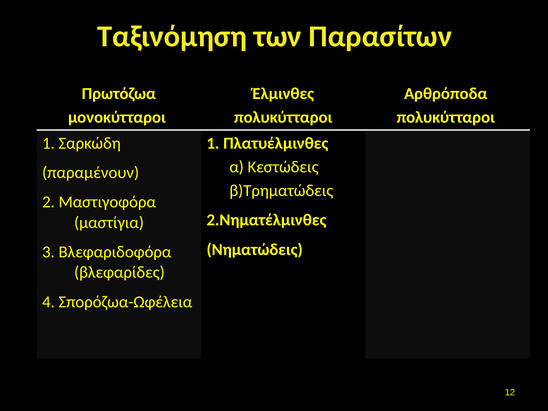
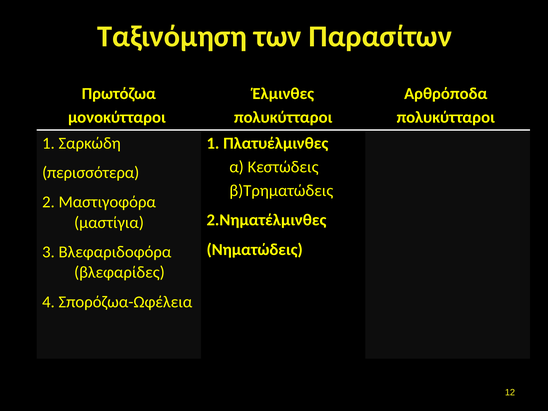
παραμένουν: παραμένουν -> περισσότερα (91, 173)
